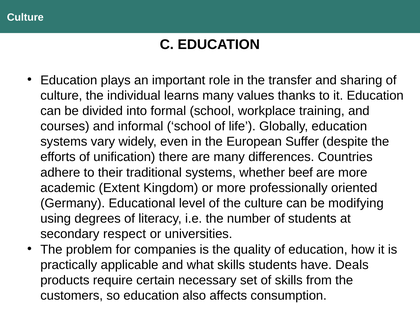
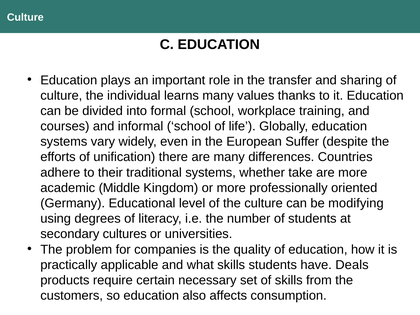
beef: beef -> take (301, 172)
Extent: Extent -> Middle (119, 188)
respect: respect -> cultures (125, 234)
